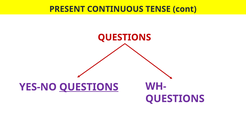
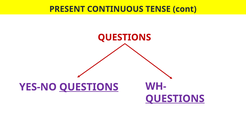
QUESTIONS underline: none -> present (175, 98)
